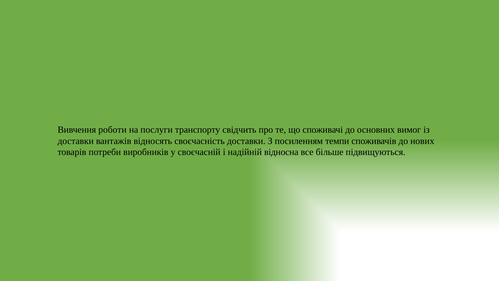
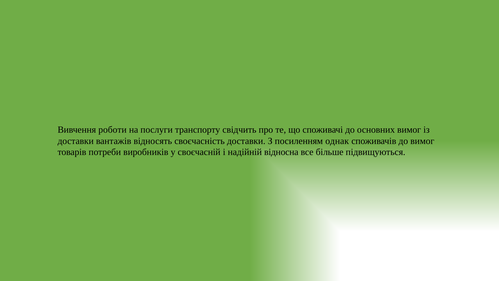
темпи: темпи -> однак (337, 141)
до нових: нових -> вимог (422, 141)
